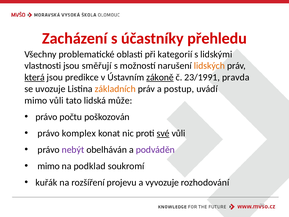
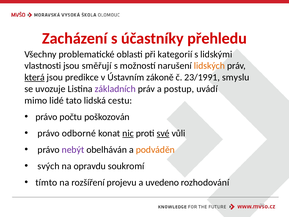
zákoně underline: present -> none (160, 77)
pravda: pravda -> smyslu (236, 77)
základních colour: orange -> purple (115, 89)
mimo vůli: vůli -> lidé (57, 100)
může: může -> cestu (120, 100)
komplex: komplex -> odborné (79, 133)
nic underline: none -> present (128, 133)
podváděn colour: purple -> orange (155, 150)
mimo: mimo -> svých (49, 166)
podklad: podklad -> opravdu (90, 166)
kuřák: kuřák -> tímto (46, 182)
vyvozuje: vyvozuje -> uvedeno (162, 182)
